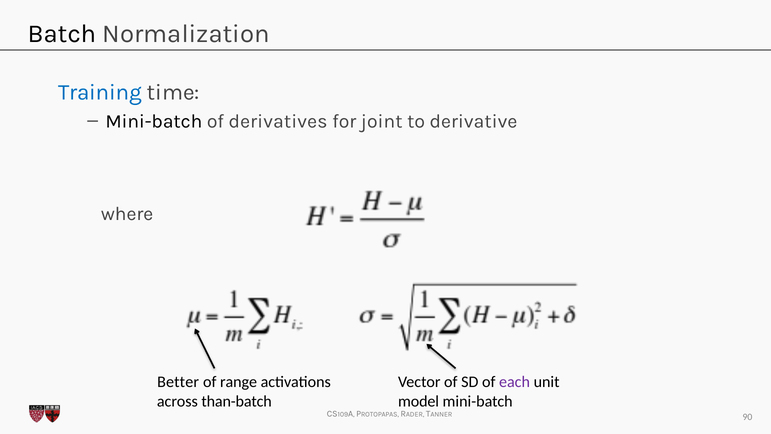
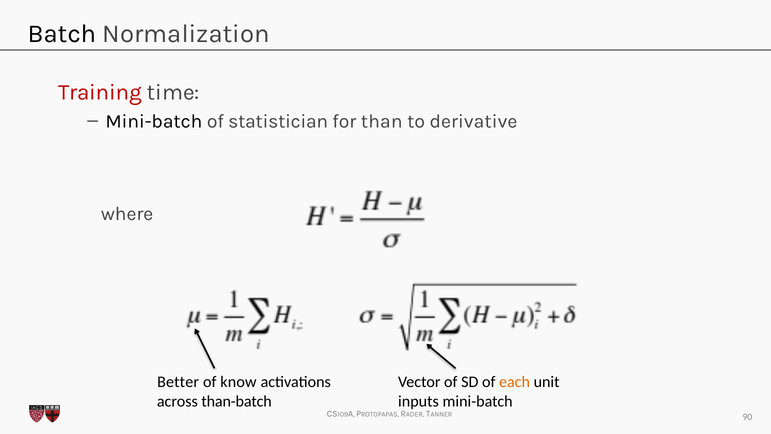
Training colour: blue -> red (100, 92)
derivatives: derivatives -> statistician (278, 121)
joint: joint -> than (382, 121)
range: range -> know (238, 382)
each colour: purple -> orange (514, 382)
model: model -> inputs (418, 401)
